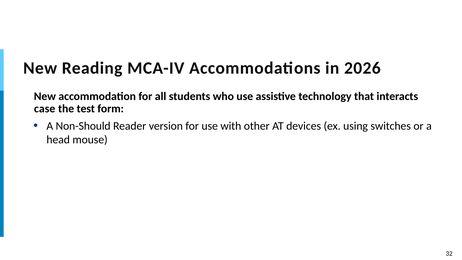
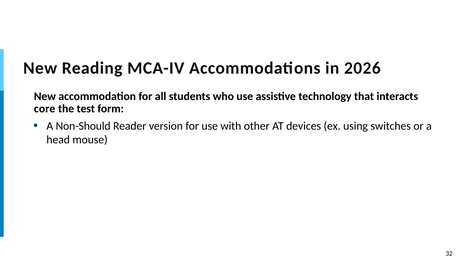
case: case -> core (45, 109)
